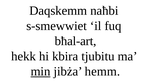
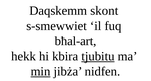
naħbi: naħbi -> skont (104, 11)
tjubitu underline: none -> present (98, 56)
hemm: hemm -> nidfen (102, 72)
